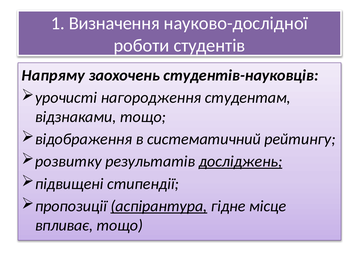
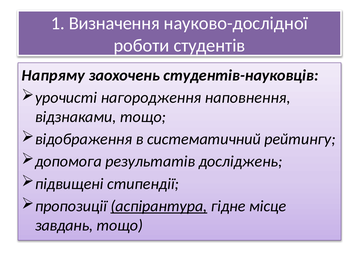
студентам: студентам -> наповнення (248, 98)
розвитку: розвитку -> допомога (68, 162)
досліджень underline: present -> none (241, 162)
впливає: впливає -> завдань (64, 225)
